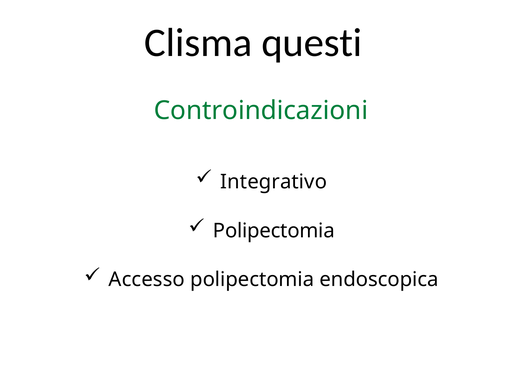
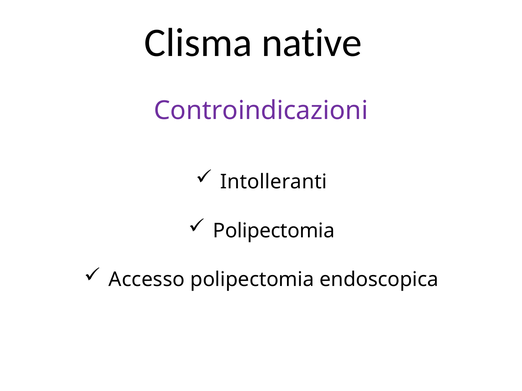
questi: questi -> native (312, 43)
Controindicazioni colour: green -> purple (261, 111)
Integrativo: Integrativo -> Intolleranti (274, 182)
